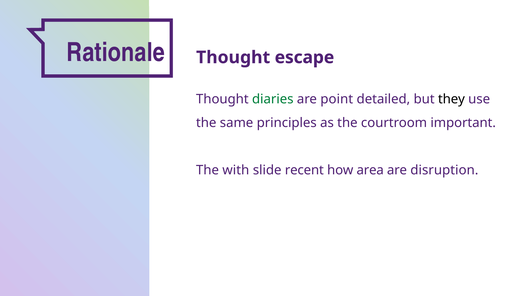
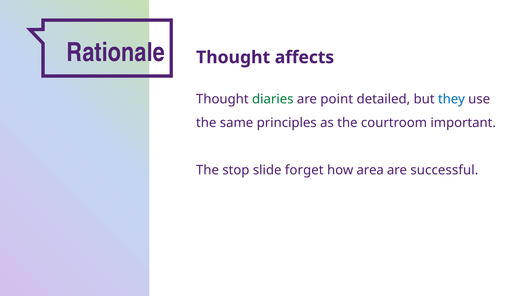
escape: escape -> affects (304, 57)
they colour: black -> blue (451, 99)
with: with -> stop (236, 170)
recent: recent -> forget (304, 170)
disruption: disruption -> successful (444, 170)
